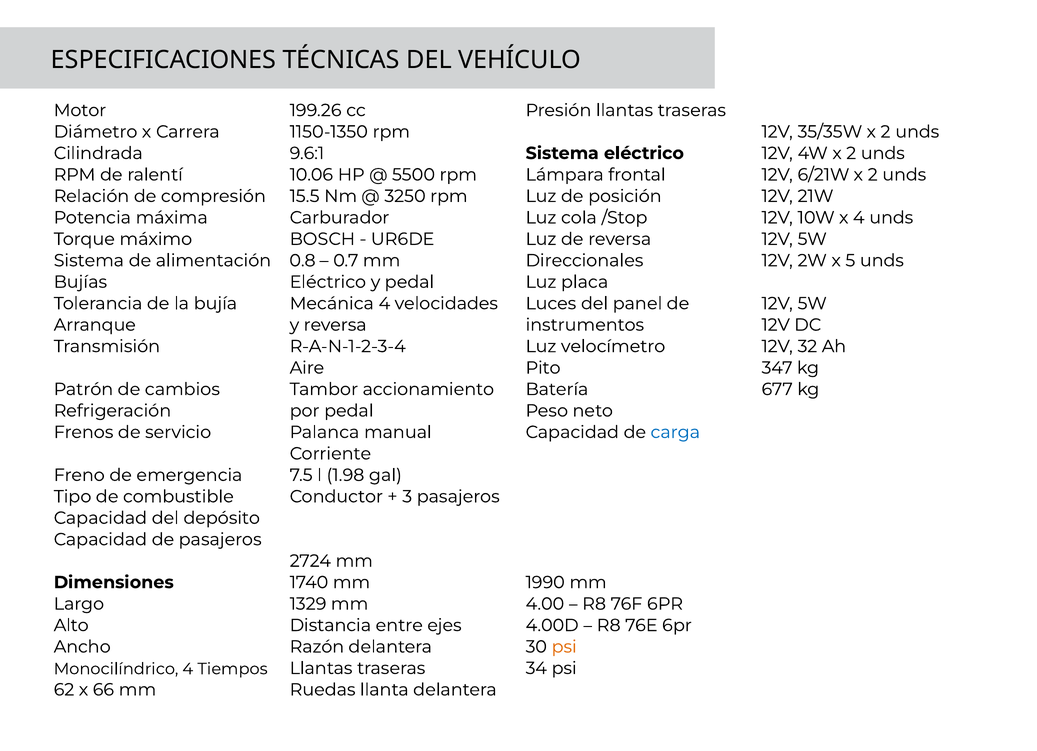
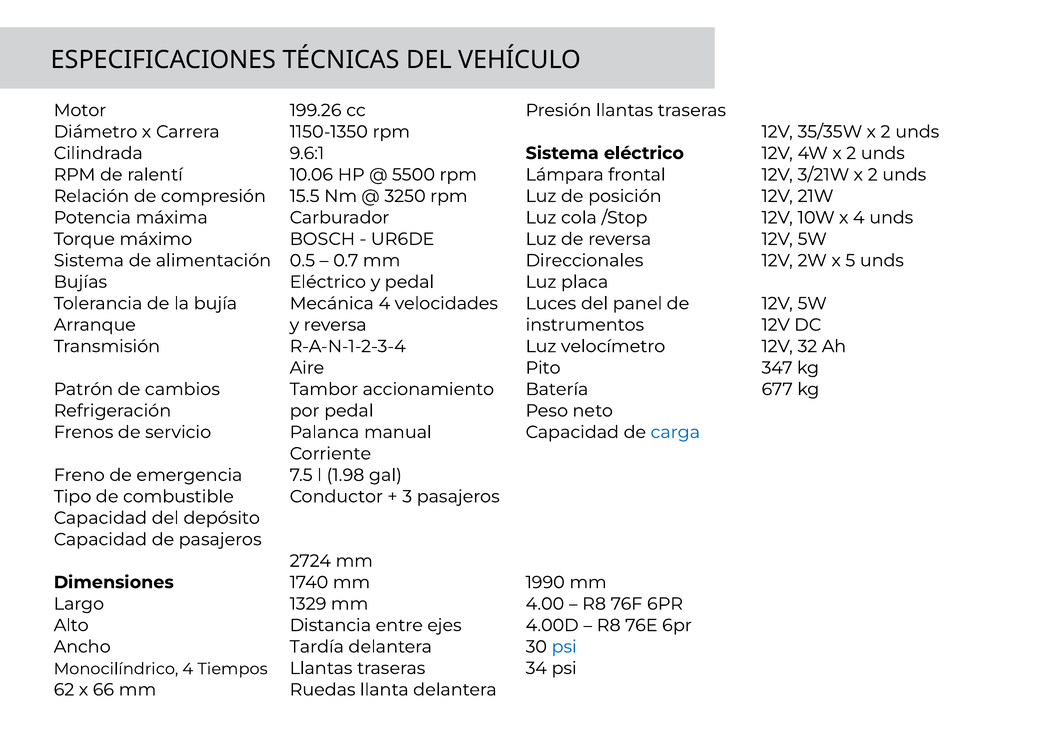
6/21W: 6/21W -> 3/21W (823, 175)
0.8: 0.8 -> 0.5 (302, 260)
Razón: Razón -> Tardía (317, 647)
psi colour: orange -> blue (564, 647)
